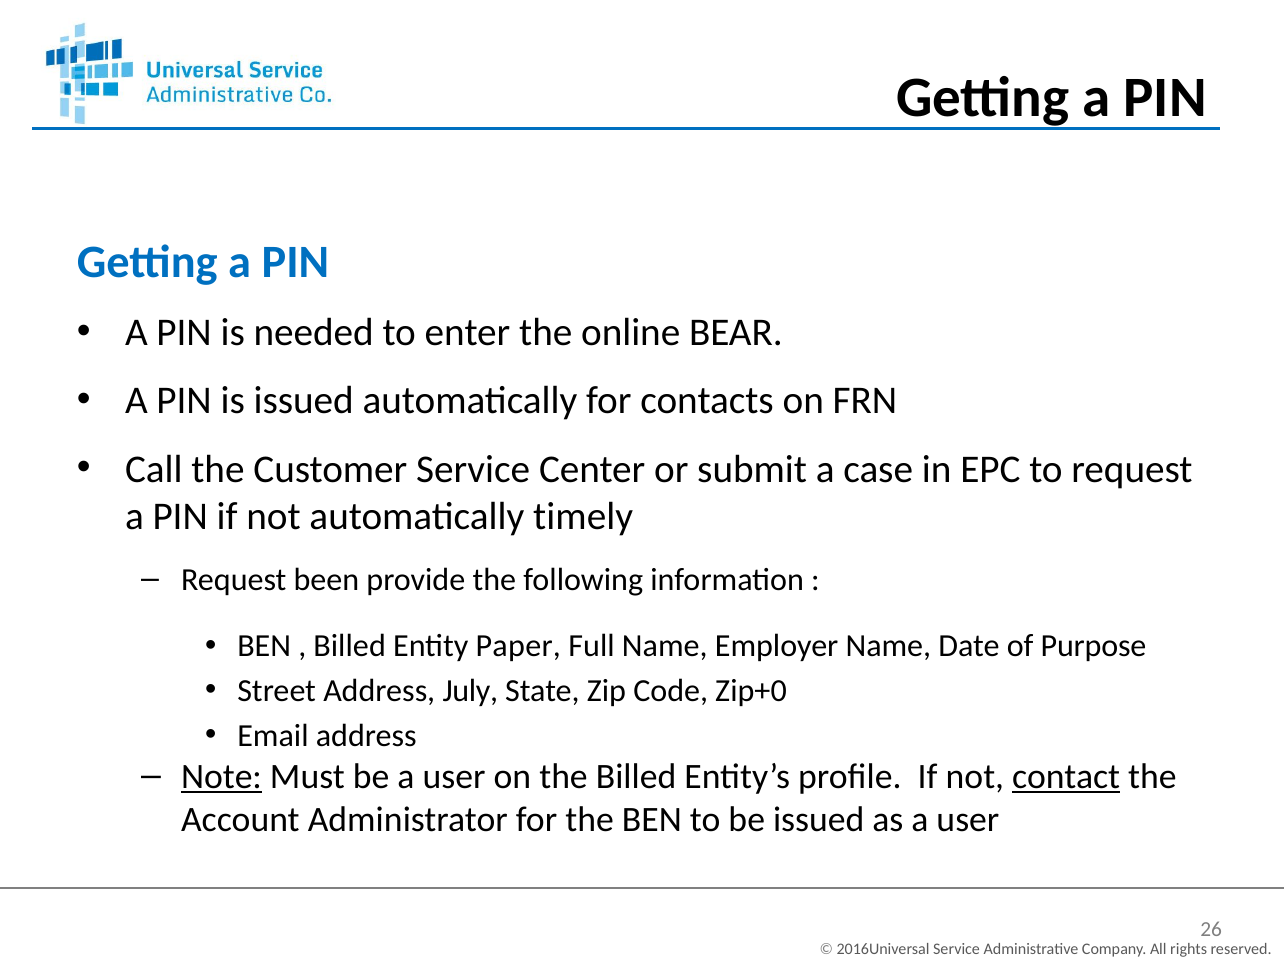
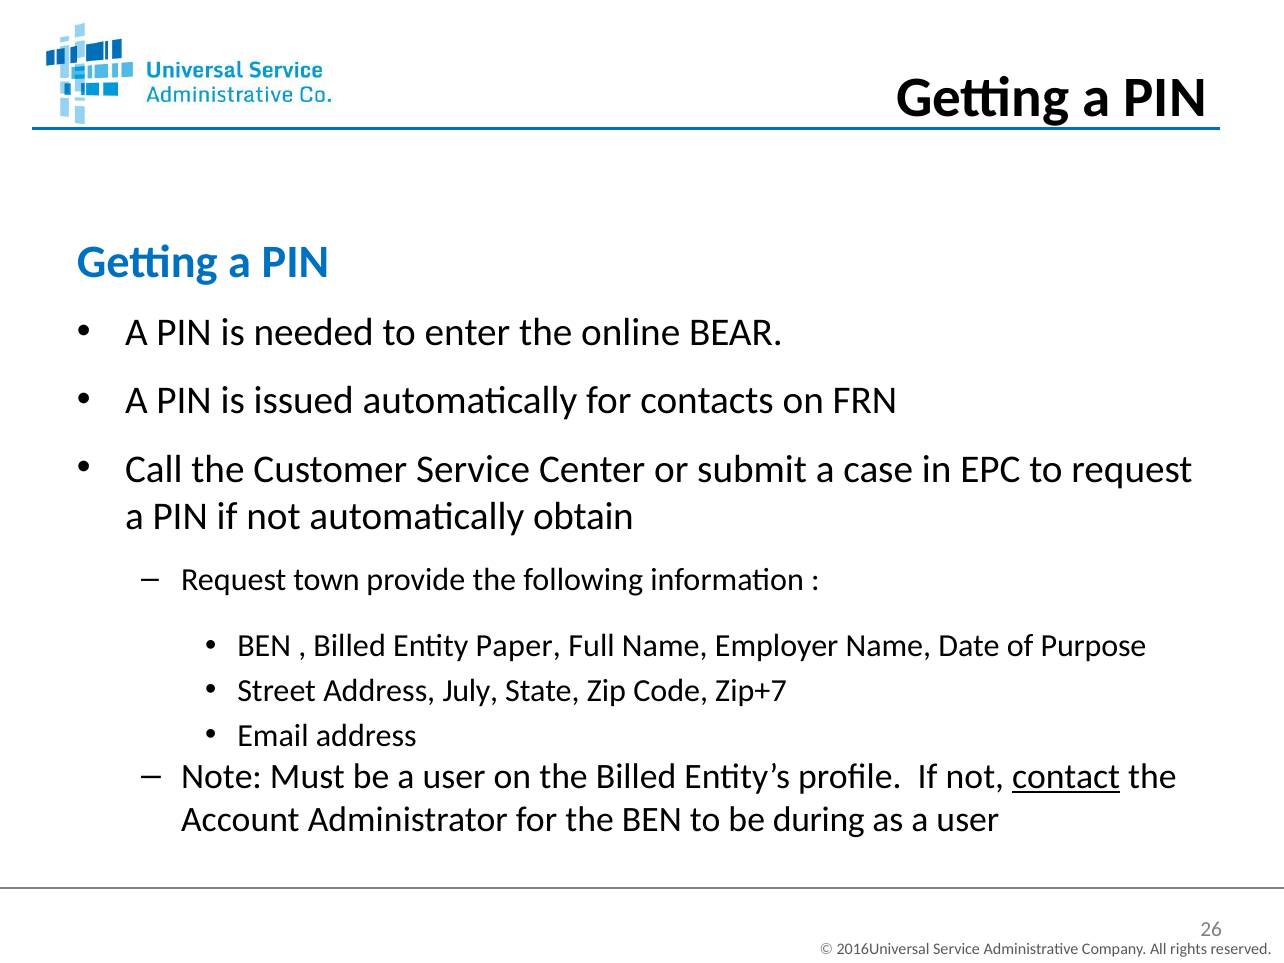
timely: timely -> obtain (583, 516)
been: been -> town (327, 580)
Zip+0: Zip+0 -> Zip+7 (751, 691)
Note underline: present -> none (222, 777)
be issued: issued -> during (819, 820)
